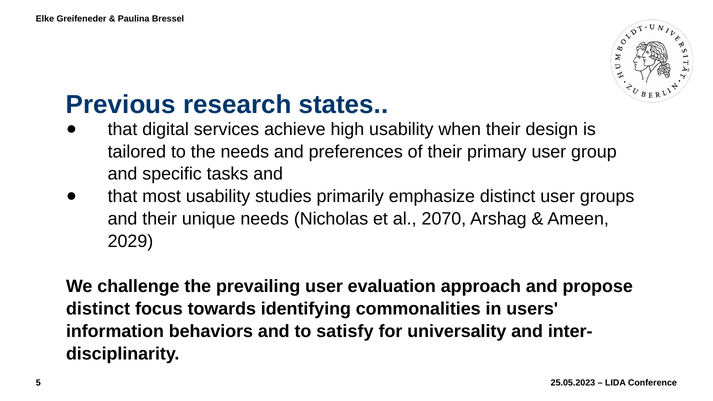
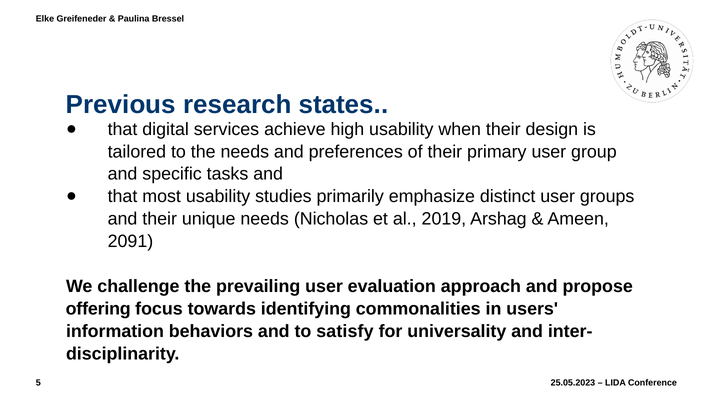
2070: 2070 -> 2019 (444, 219)
2029: 2029 -> 2091 (130, 241)
distinct: distinct -> offering (98, 309)
